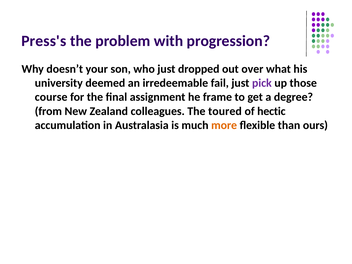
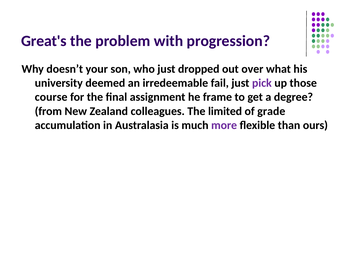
Press's: Press's -> Great's (44, 41)
toured: toured -> limited (225, 111)
hectic: hectic -> grade (271, 111)
more colour: orange -> purple (224, 125)
